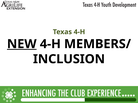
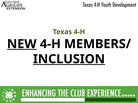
INCLUSION underline: none -> present (69, 59)
